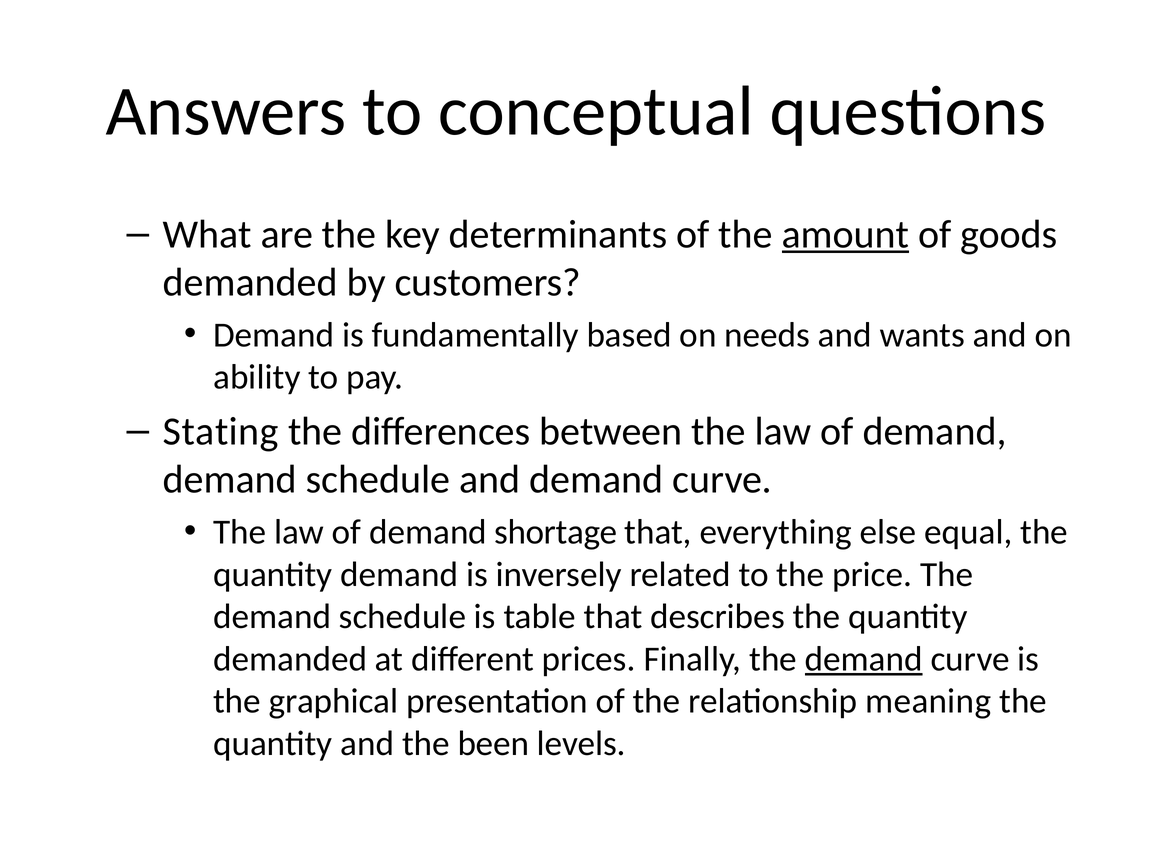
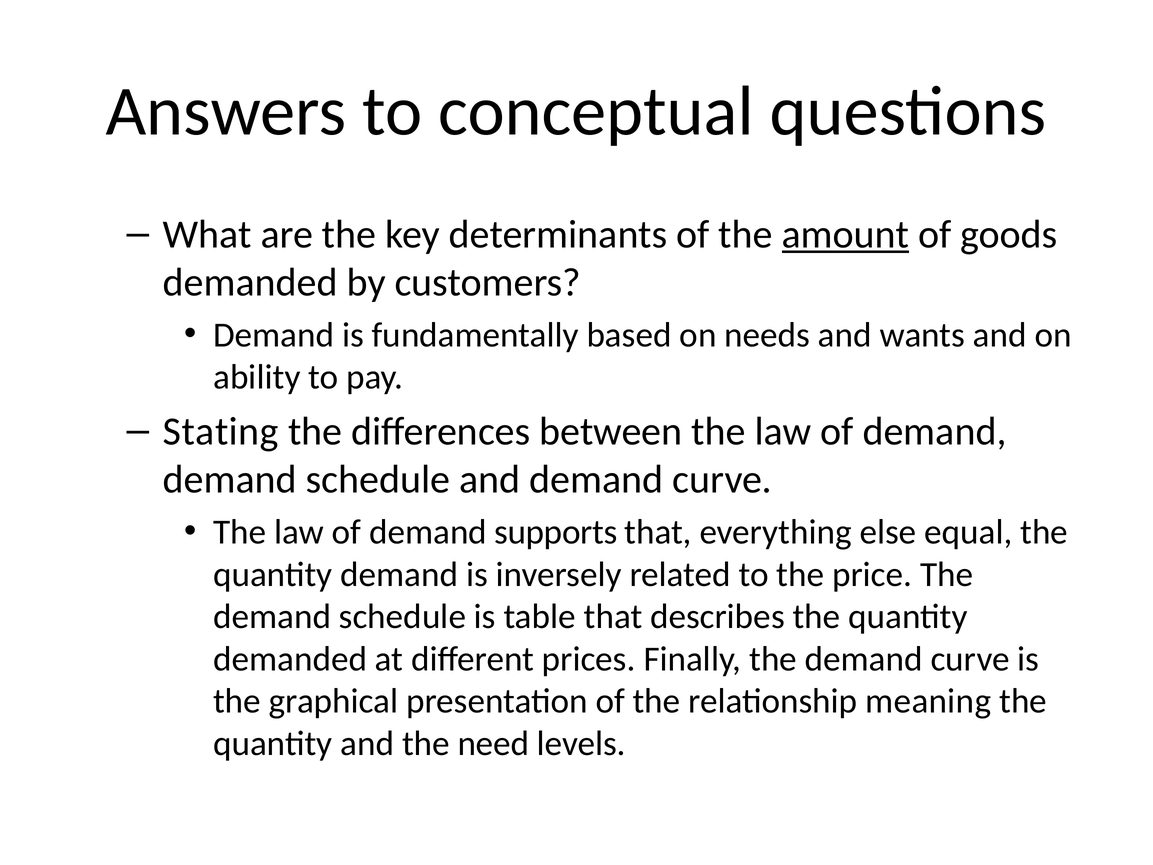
shortage: shortage -> supports (556, 532)
demand underline: present -> none (864, 659)
been: been -> need (493, 743)
